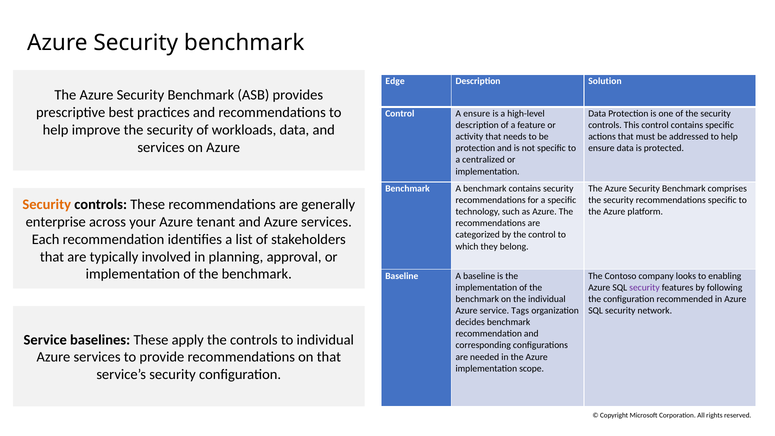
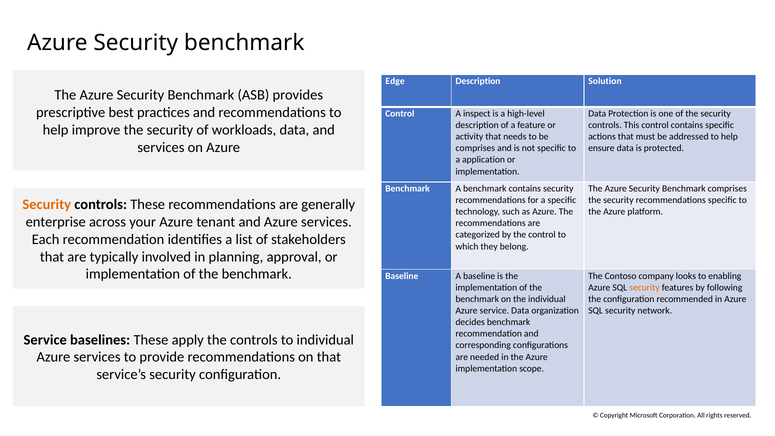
A ensure: ensure -> inspect (477, 114)
protection: protection -> comprises (475, 148)
centralized: centralized -> application (484, 160)
security colour: purple -> orange (644, 287)
service Tags: Tags -> Data (520, 311)
